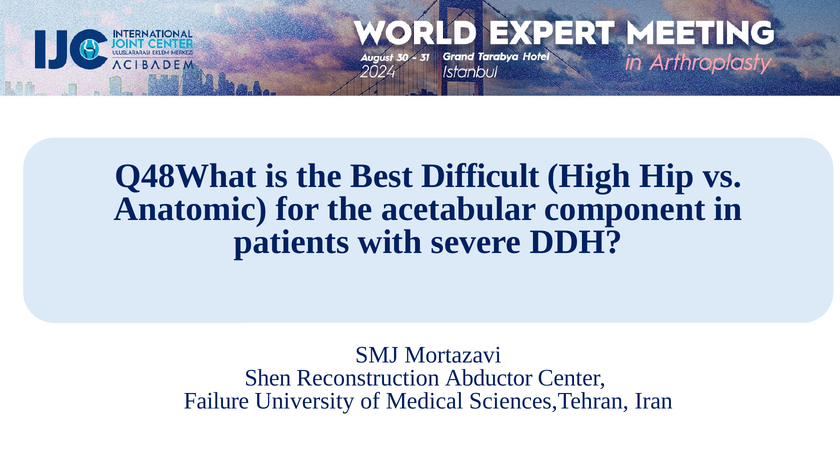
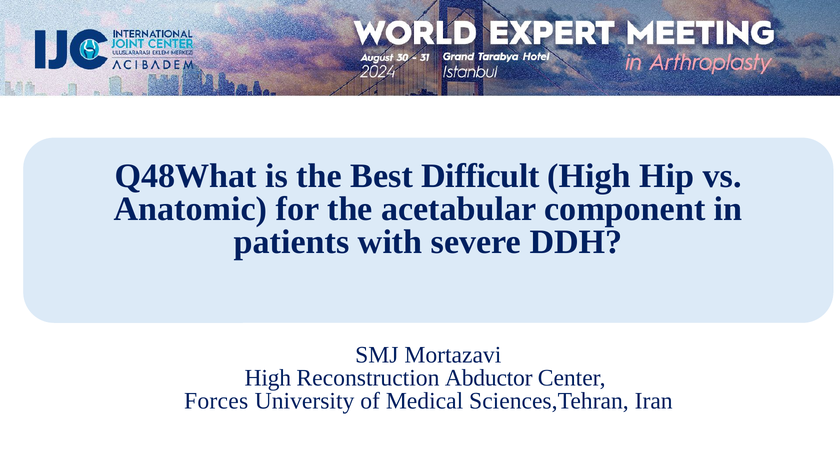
Shen: Shen -> High (268, 377)
Failure: Failure -> Forces (216, 400)
